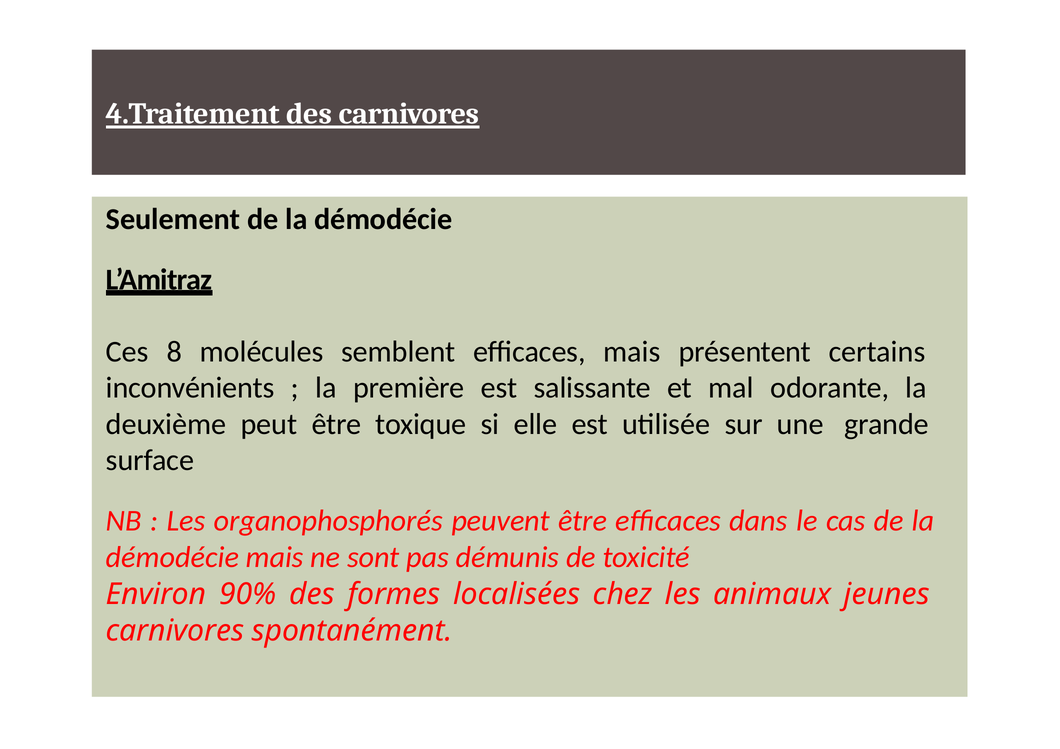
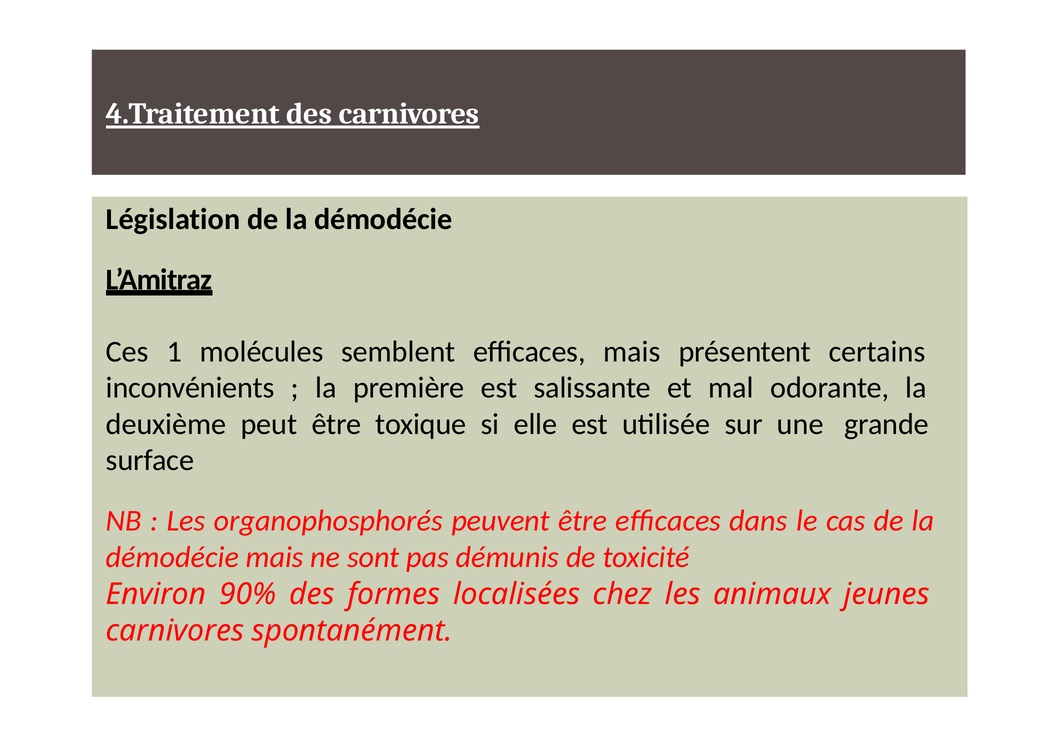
Seulement: Seulement -> Législation (173, 219)
8: 8 -> 1 (174, 352)
